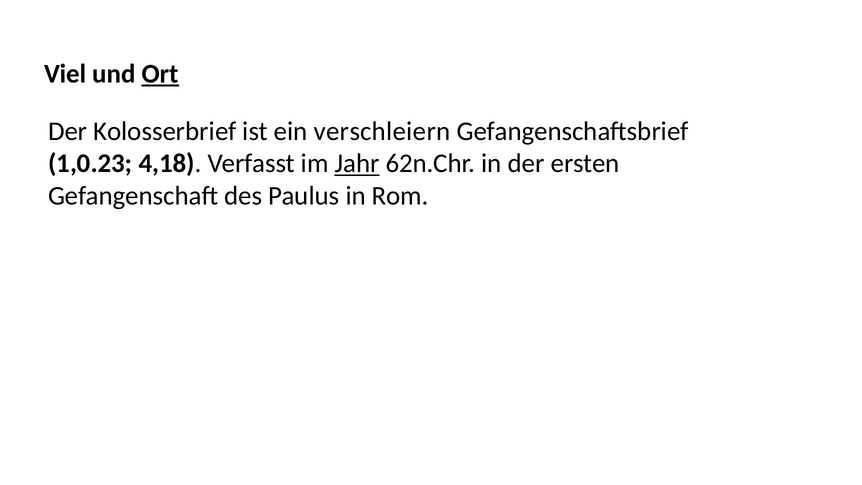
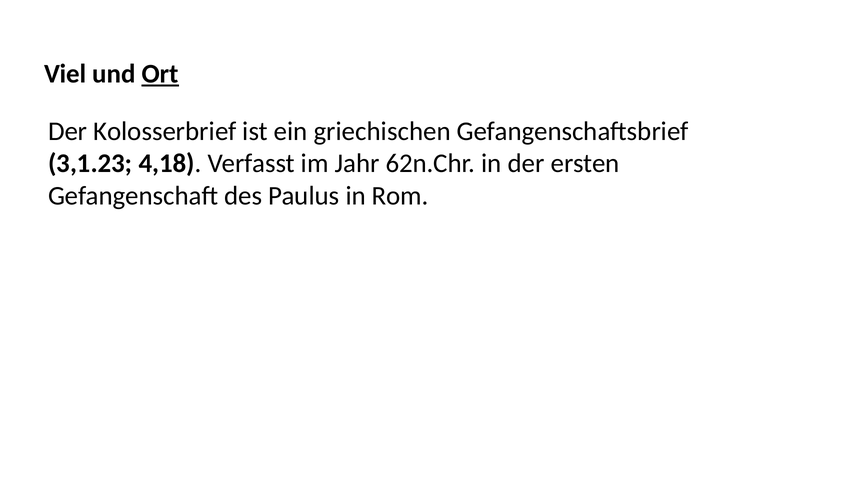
verschleiern: verschleiern -> griechischen (382, 131)
1,0.23: 1,0.23 -> 3,1.23 (90, 164)
Jahr underline: present -> none (357, 164)
